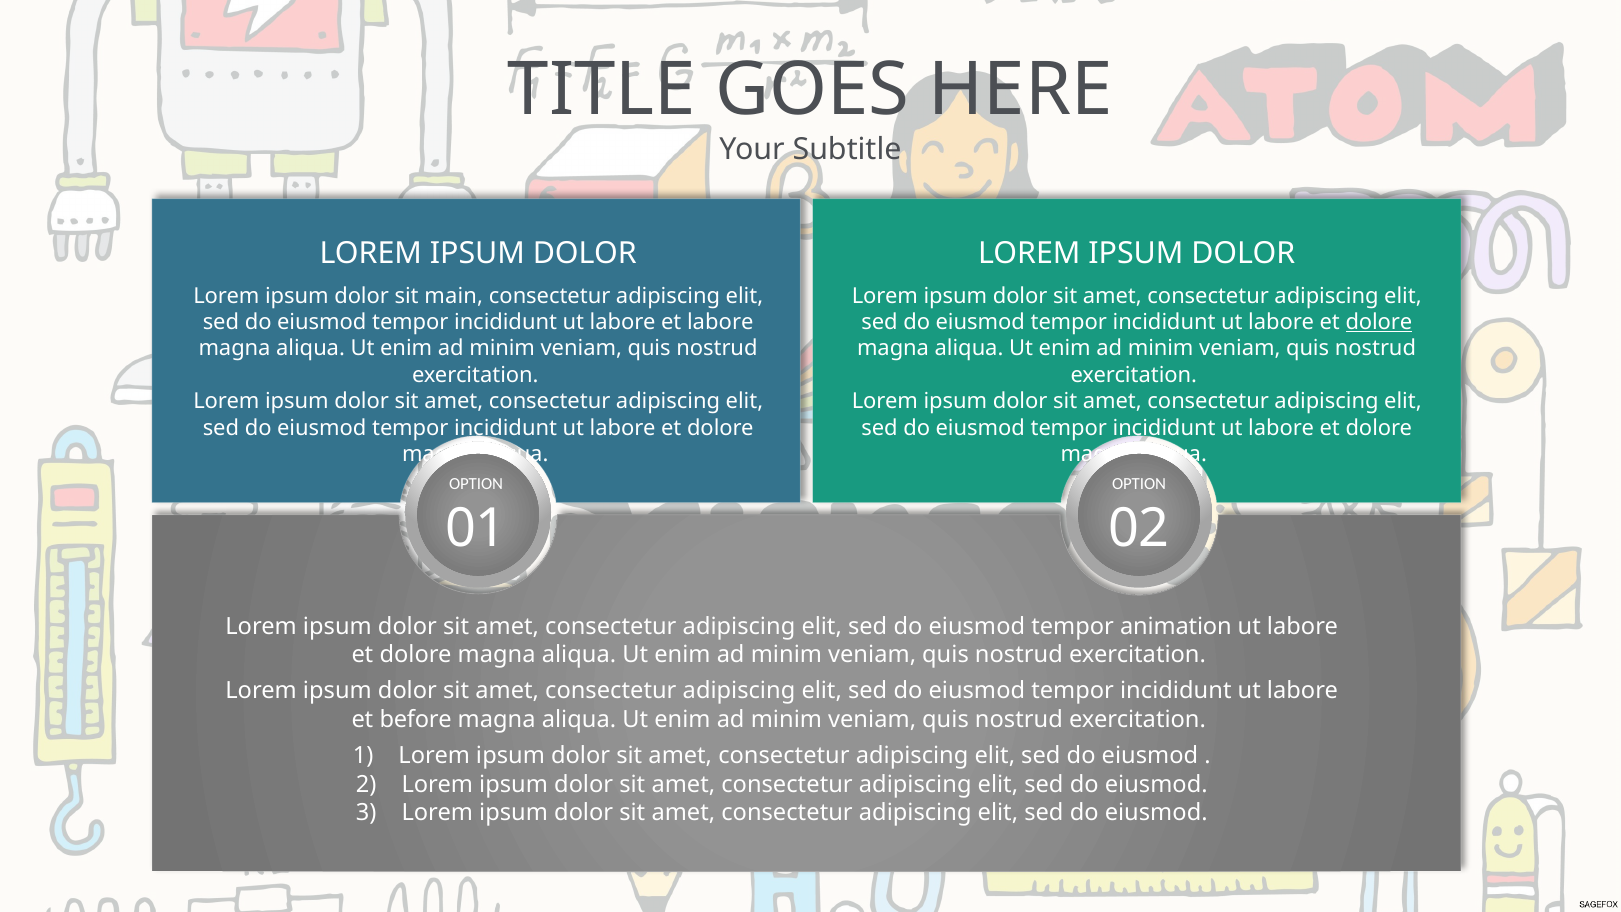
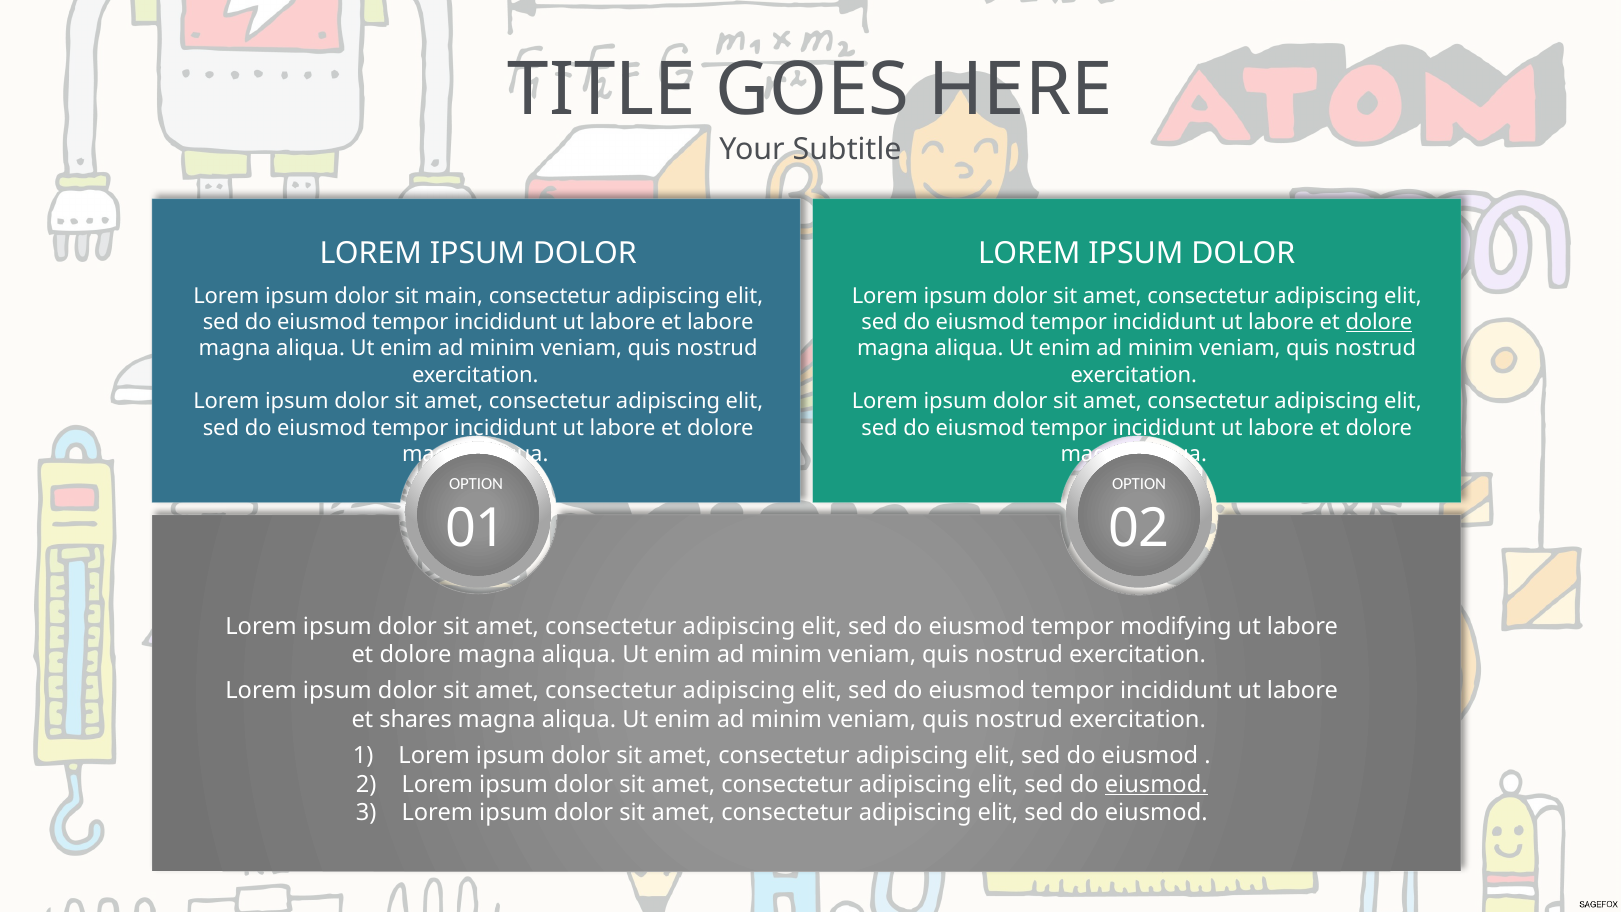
animation: animation -> modifying (1176, 626)
before: before -> shares (416, 719)
eiusmod underline: none -> present (1156, 784)
